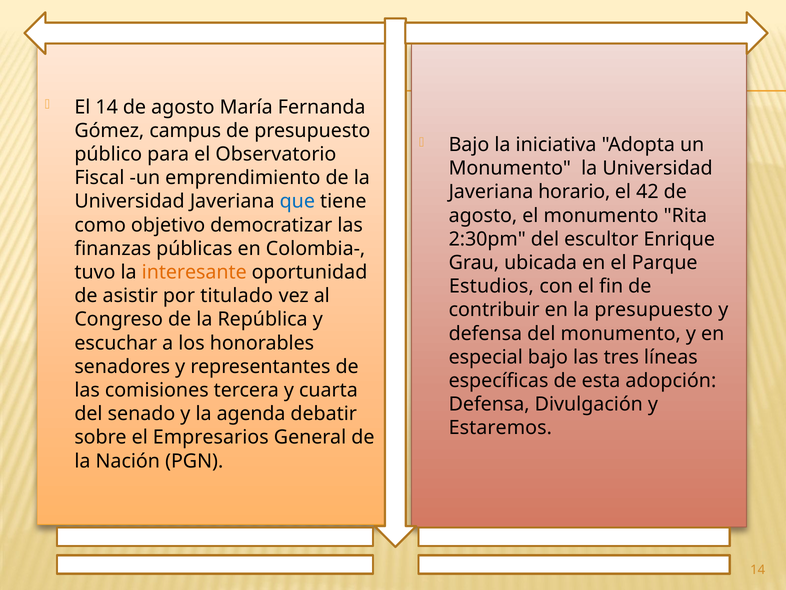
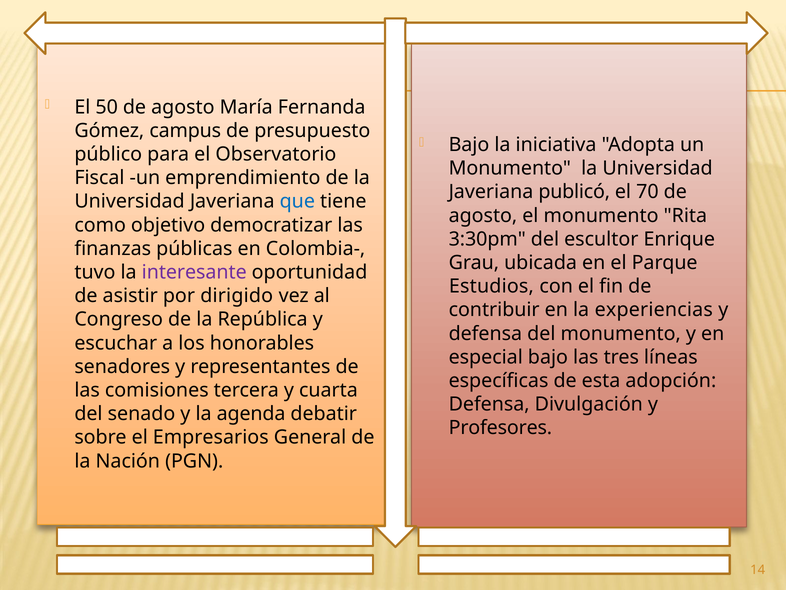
El 14: 14 -> 50 (107, 107)
horario: horario -> publicó (574, 192)
42: 42 -> 70 (647, 192)
2:30pm: 2:30pm -> 3:30pm (487, 239)
interesante colour: orange -> purple (194, 272)
titulado: titulado -> dirigido (237, 296)
la presupuesto: presupuesto -> experiencias (654, 310)
Estaremos: Estaremos -> Profesores (500, 428)
